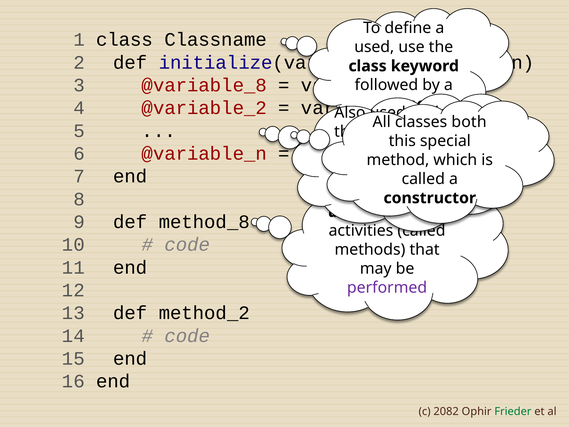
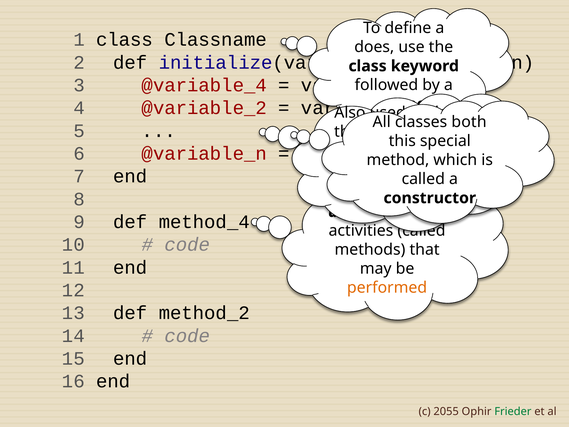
used: used -> does (374, 47)
@variable_8: @variable_8 -> @variable_4 (204, 85)
method_8: method_8 -> method_4 (204, 222)
performed colour: purple -> orange (387, 288)
2082: 2082 -> 2055 (446, 411)
